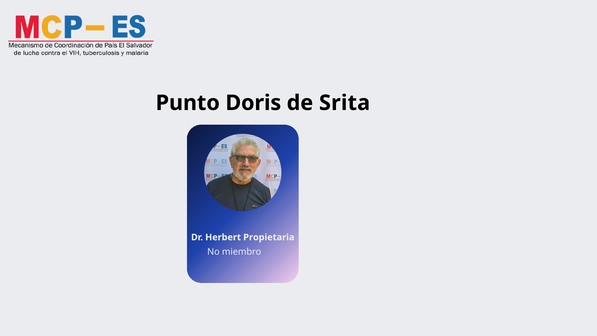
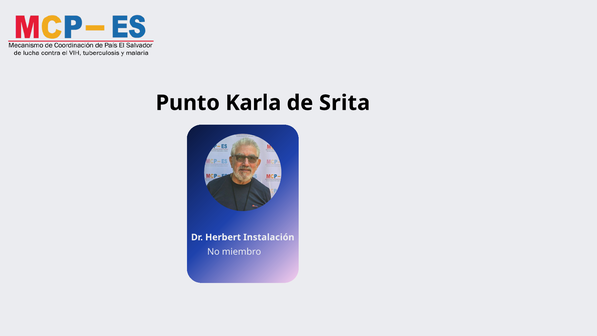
Doris: Doris -> Karla (253, 103)
Propietaria: Propietaria -> Instalación (269, 237)
